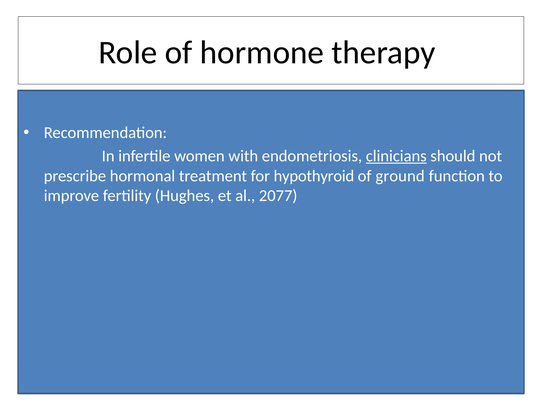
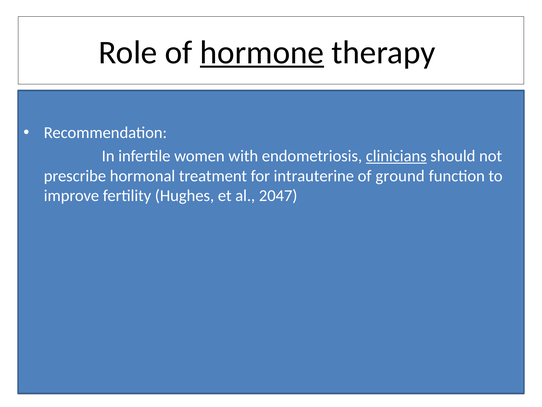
hormone underline: none -> present (262, 52)
hypothyroid: hypothyroid -> intrauterine (314, 176)
2077: 2077 -> 2047 (278, 196)
